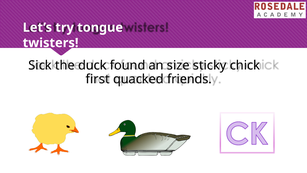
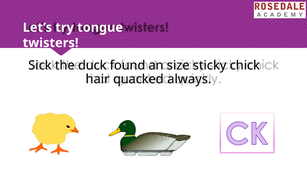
first: first -> hair (98, 79)
friends: friends -> always (189, 79)
